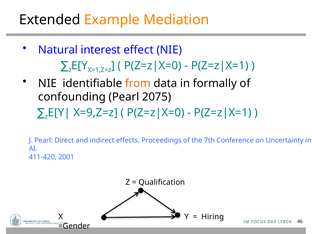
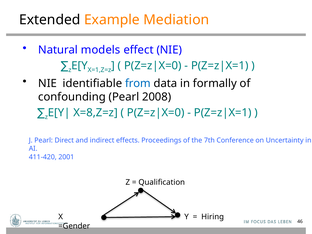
interest: interest -> models (101, 50)
from colour: orange -> blue (138, 83)
2075: 2075 -> 2008 (157, 97)
X=9,Z=z: X=9,Z=z -> X=8,Z=z (96, 113)
